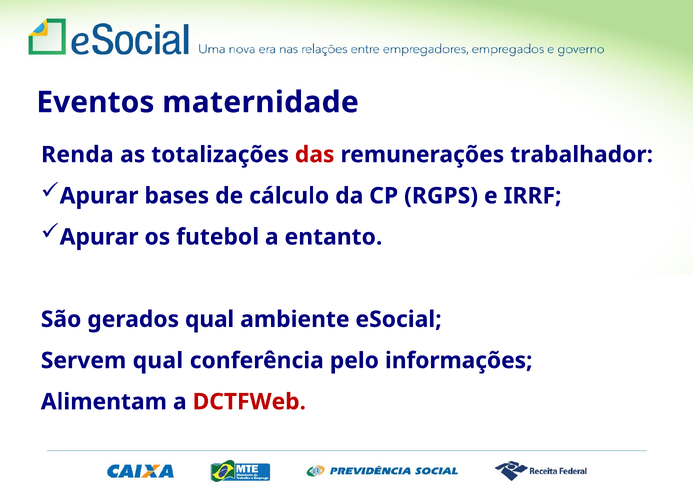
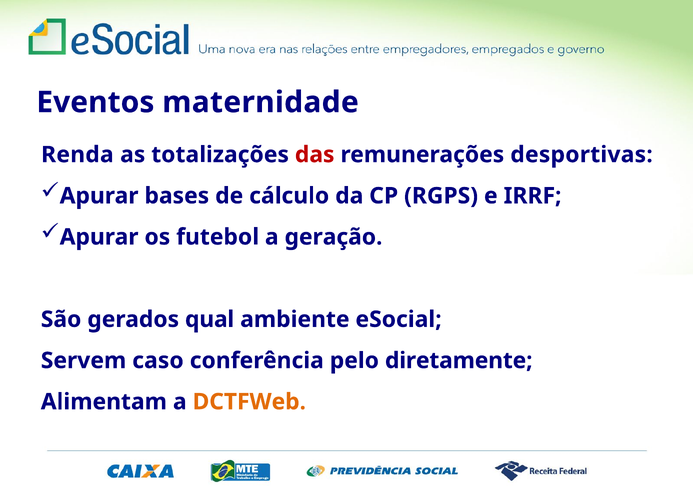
trabalhador: trabalhador -> desportivas (582, 155)
entanto: entanto -> geração (333, 237)
Servem qual: qual -> caso (158, 360)
informações: informações -> diretamente (459, 360)
DCTFWeb colour: red -> orange (249, 402)
